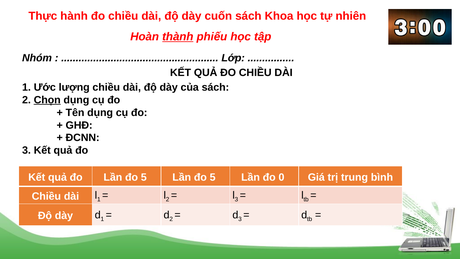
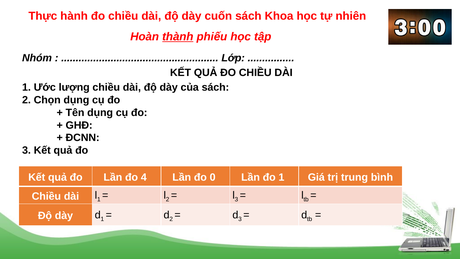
Chọn underline: present -> none (47, 100)
đo Lần đo 5: 5 -> 4 (144, 177)
5: 5 -> 0 (213, 177)
đo 0: 0 -> 1 (281, 177)
